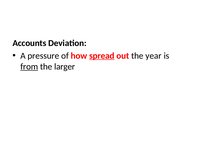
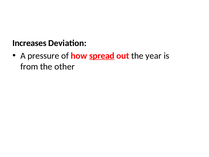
Accounts: Accounts -> Increases (29, 43)
from underline: present -> none (29, 66)
larger: larger -> other (65, 66)
